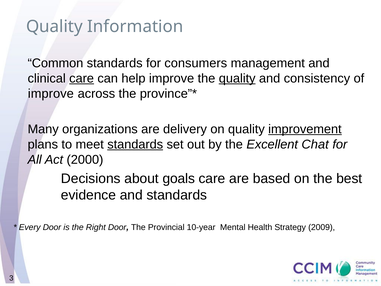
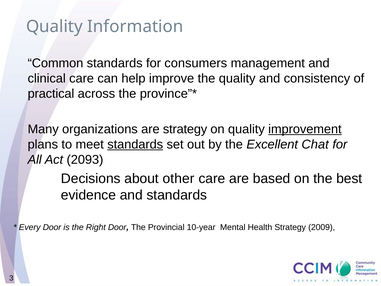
care underline: present -> none (82, 78)
quality underline: present -> none (237, 78)
improve: improve -> practical (51, 94)
are delivery: delivery -> strategy (185, 129)
2000: 2000 -> 2093 (85, 160)
goals: goals -> other (179, 178)
